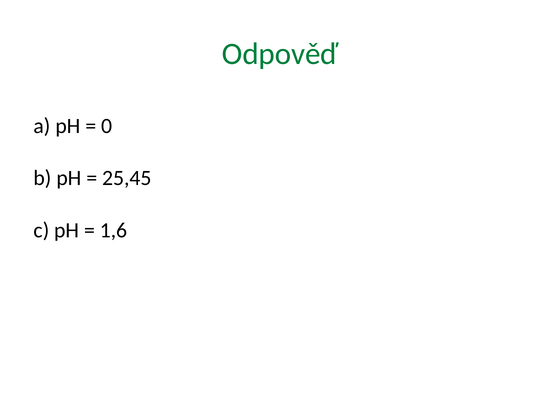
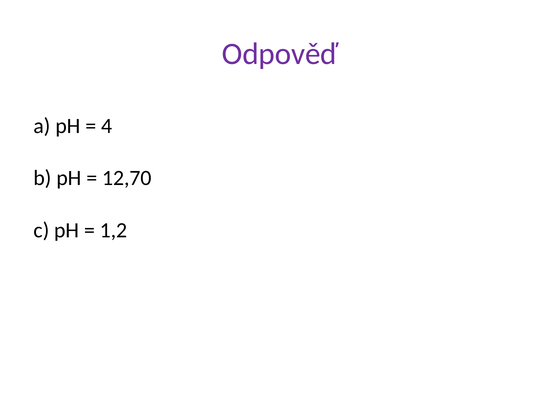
Odpověď colour: green -> purple (280, 54)
0: 0 -> 4 (107, 126)
25,45: 25,45 -> 12,70 (127, 178)
1,6: 1,6 -> 1,2 (114, 230)
